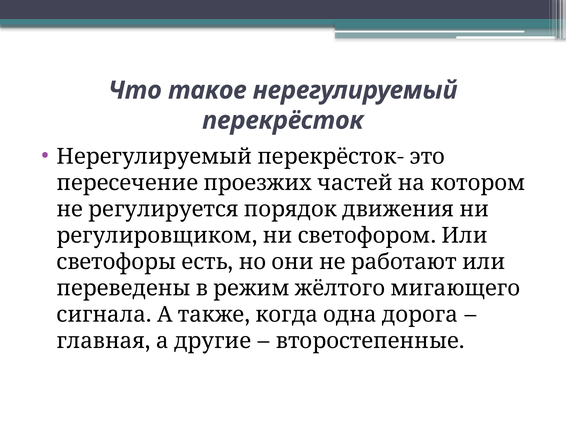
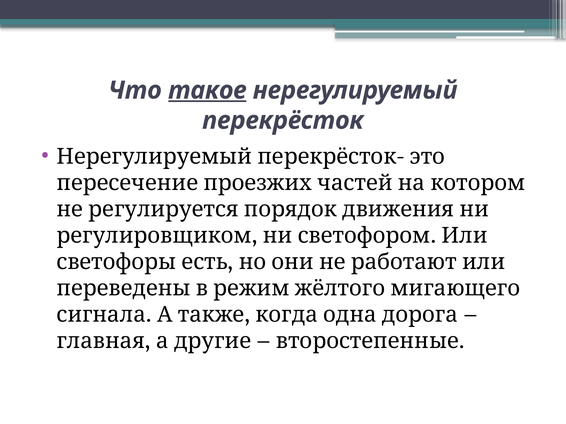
такое underline: none -> present (207, 90)
